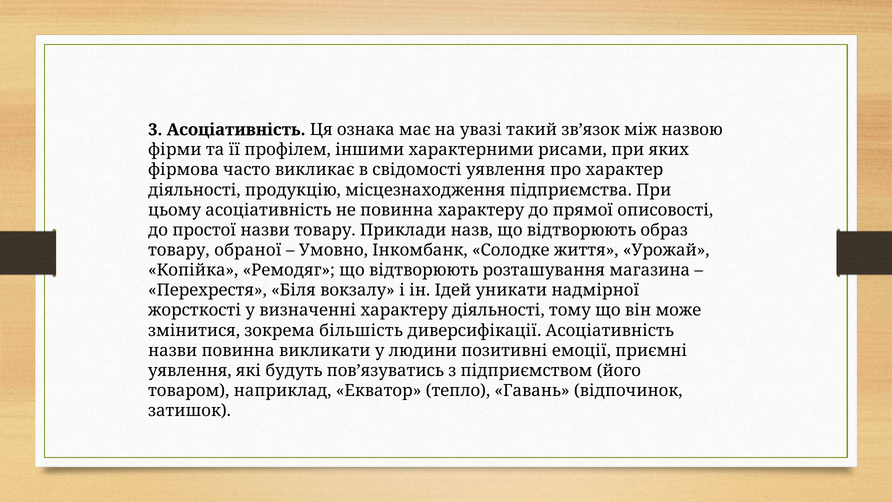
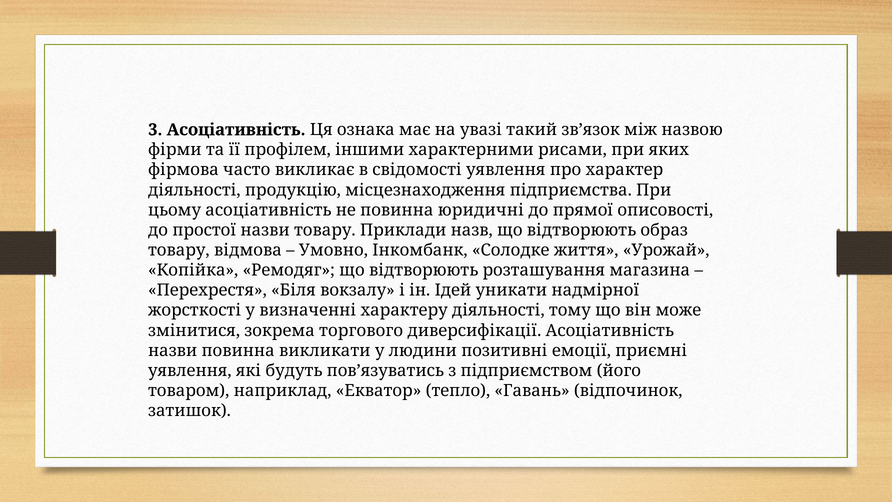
повинна характеру: характеру -> юридичні (481, 210)
обраної: обраної -> відмова (248, 250)
більшість: більшість -> торгового (361, 330)
